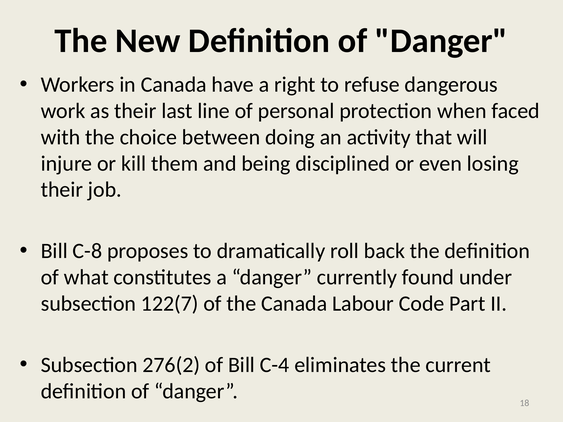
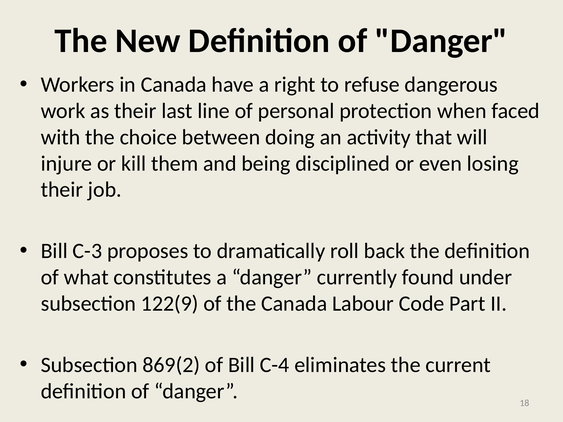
C-8: C-8 -> C-3 (87, 251)
122(7: 122(7 -> 122(9 (170, 304)
276(2: 276(2 -> 869(2 (171, 365)
